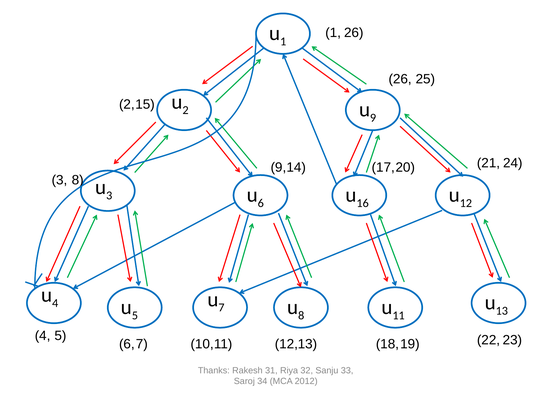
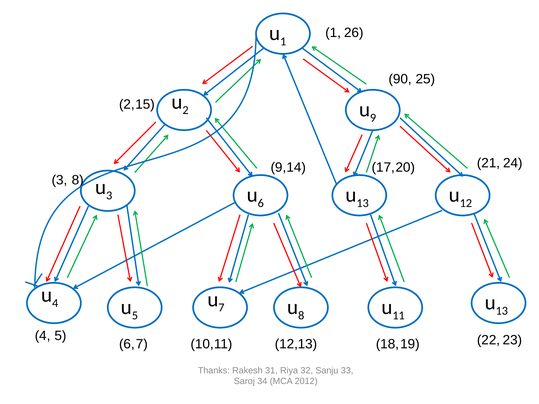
26: 26 -> 90 (400, 79)
16: 16 -> 13 (363, 203)
